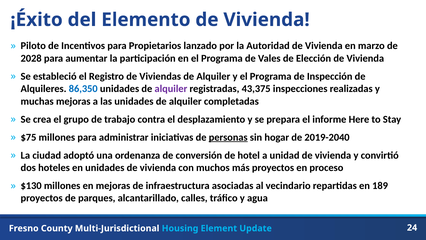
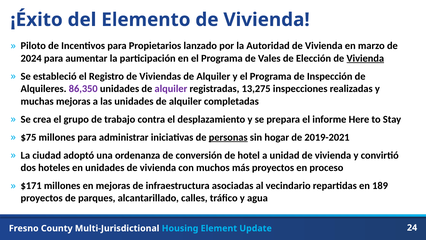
2028: 2028 -> 2024 (31, 58)
Vivienda underline: none -> present (365, 58)
86,350 colour: blue -> purple (83, 89)
43,375: 43,375 -> 13,275 (256, 89)
2019-2040: 2019-2040 -> 2019-2021 (327, 137)
$130: $130 -> $171 (31, 185)
